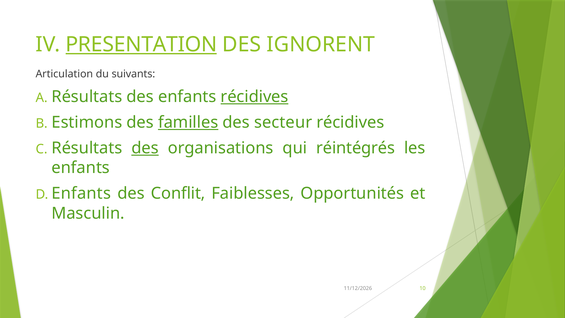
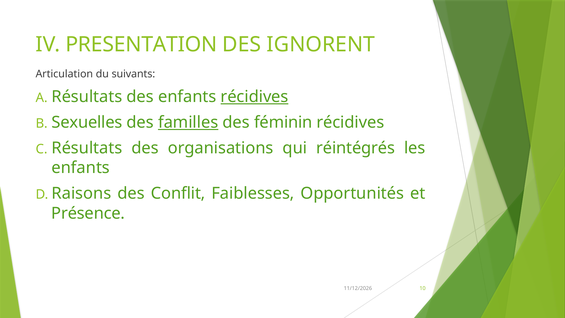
PRESENTATION underline: present -> none (141, 45)
Estimons: Estimons -> Sexuelles (87, 122)
secteur: secteur -> féminin (283, 122)
des underline: present -> none (145, 148)
Enfants: Enfants -> Raisons (81, 193)
Masculin: Masculin -> Présence (88, 213)
